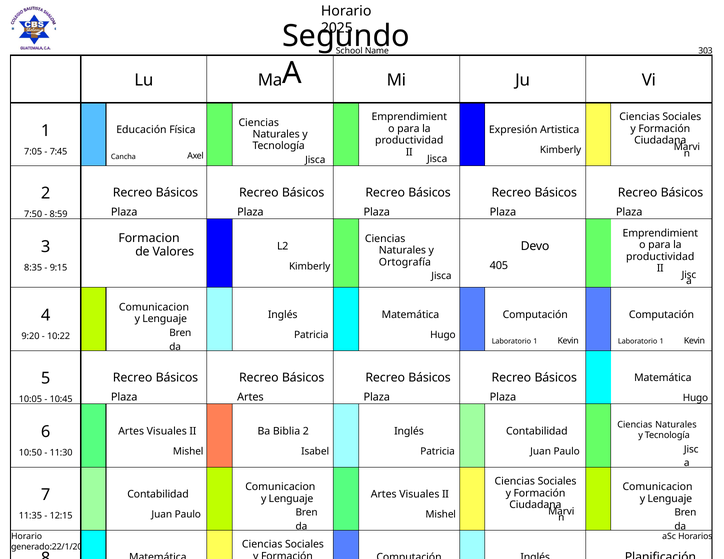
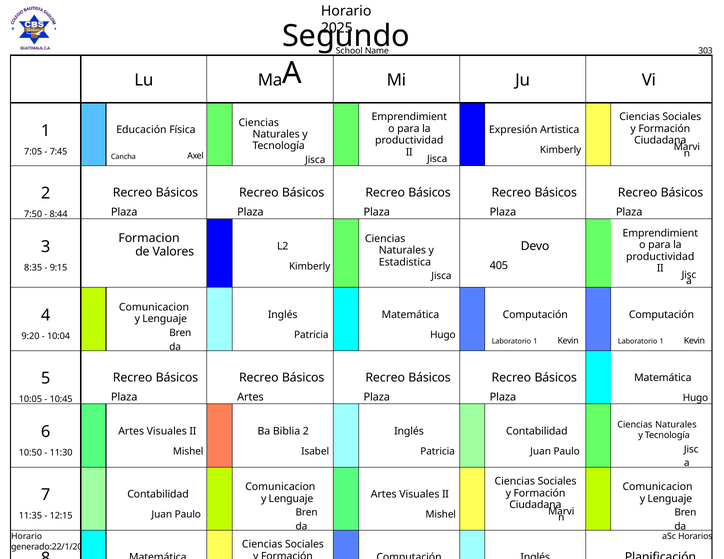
8:59: 8:59 -> 8:44 (59, 215)
Ortografía: Ortografía -> Estadistica (405, 262)
10:22: 10:22 -> 10:04 (59, 337)
